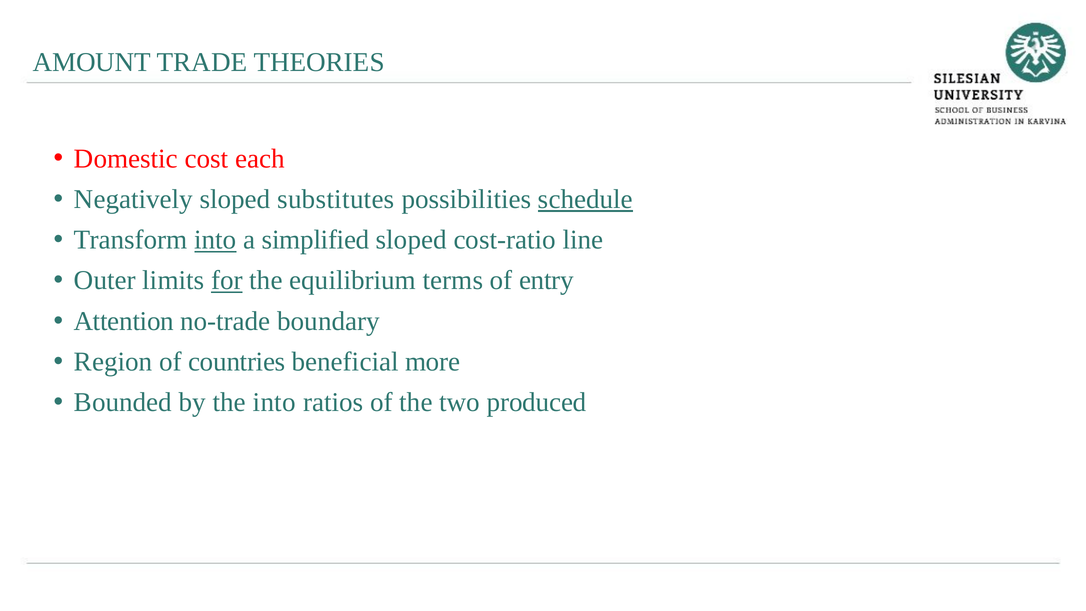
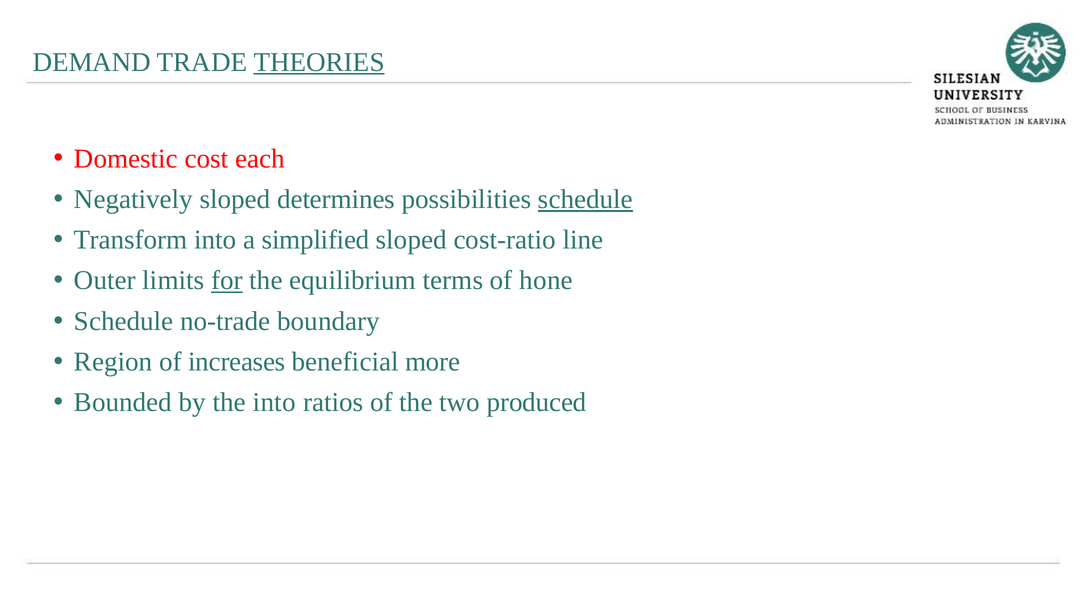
AMOUNT: AMOUNT -> DEMAND (92, 62)
THEORIES underline: none -> present (319, 62)
substitutes: substitutes -> determines (336, 199)
into underline: present -> none (215, 240)
entry: entry -> hone (546, 280)
Attention: Attention -> Schedule (124, 321)
countries: countries -> increases (237, 362)
